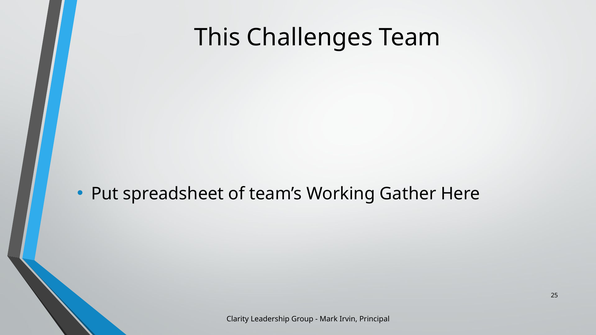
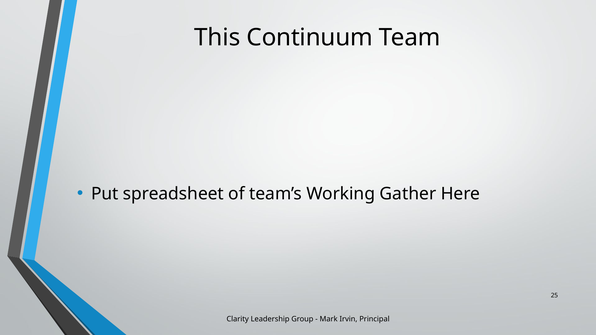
Challenges: Challenges -> Continuum (310, 38)
